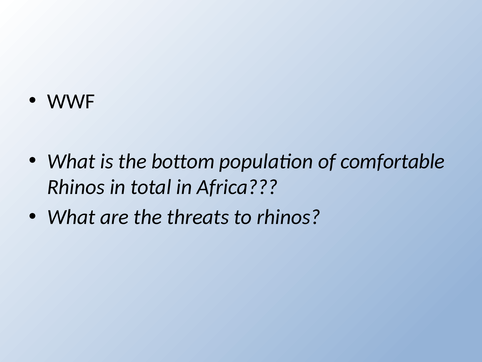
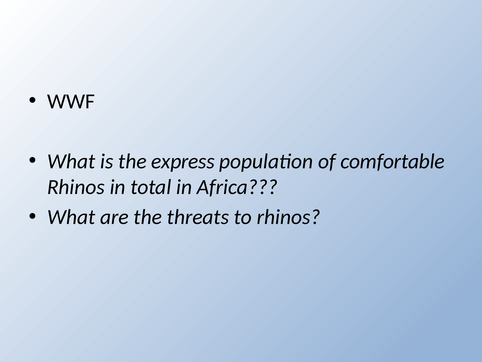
bottom: bottom -> express (183, 161)
